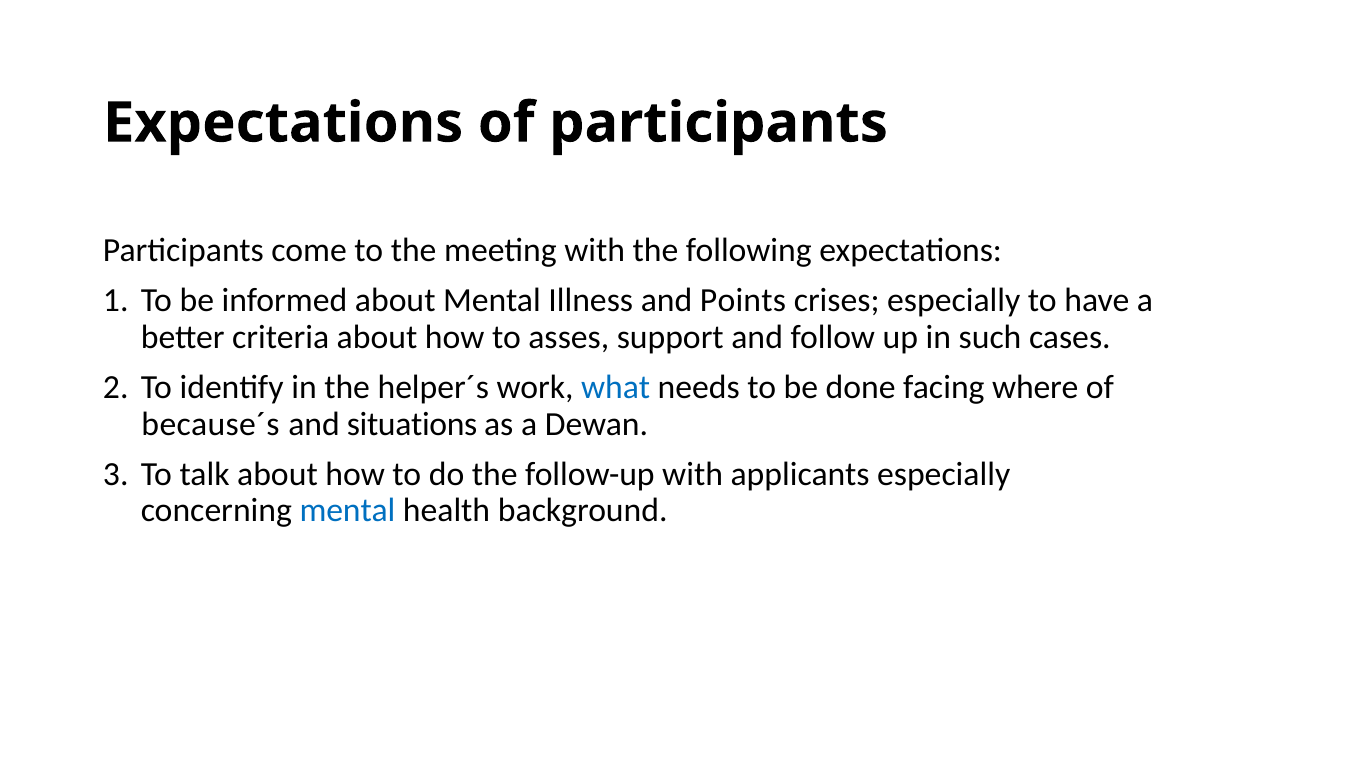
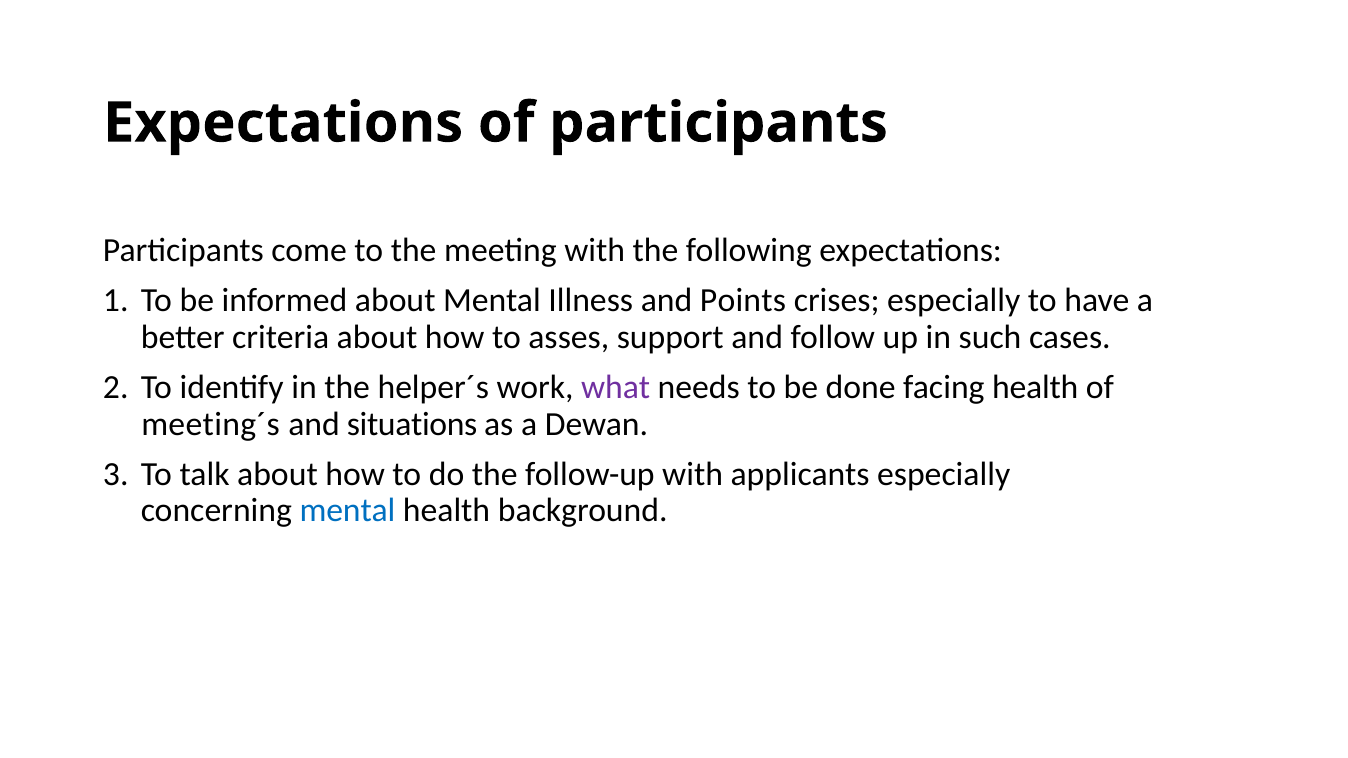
what colour: blue -> purple (616, 388)
facing where: where -> health (1035, 388)
because´s: because´s -> meeting´s (211, 424)
